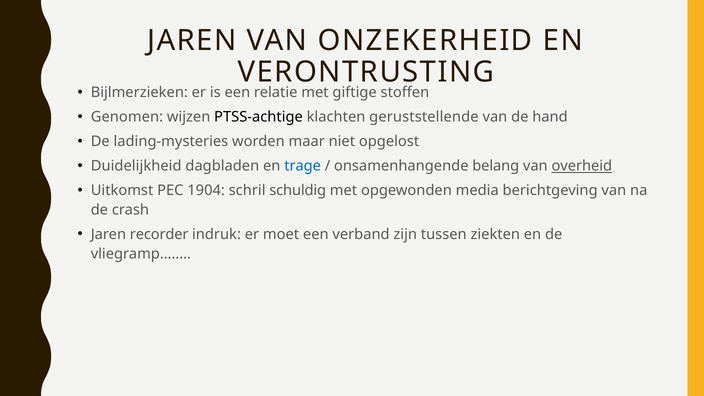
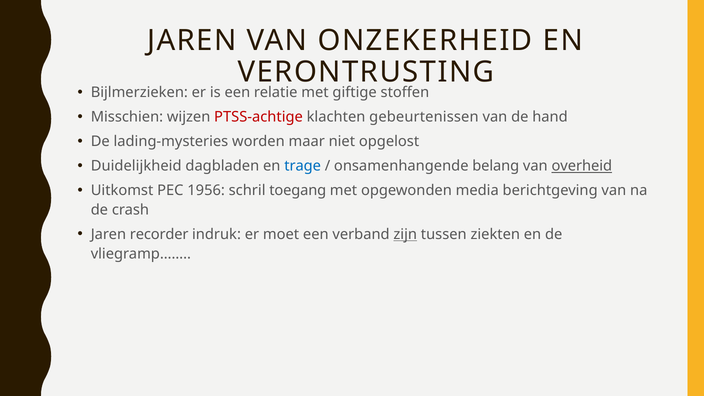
Genomen: Genomen -> Misschien (127, 117)
PTSS-achtige colour: black -> red (258, 117)
geruststellende: geruststellende -> gebeurtenissen (424, 117)
1904: 1904 -> 1956 (206, 191)
schuldig: schuldig -> toegang (298, 191)
zijn underline: none -> present (405, 234)
